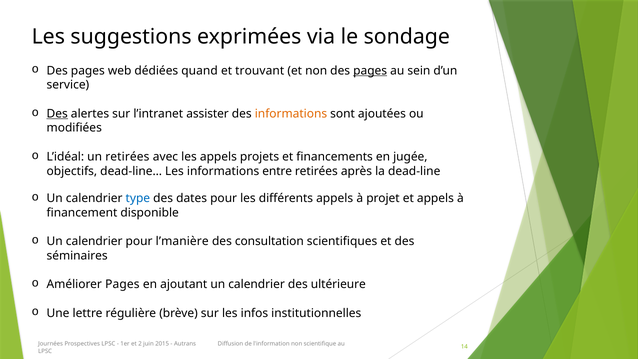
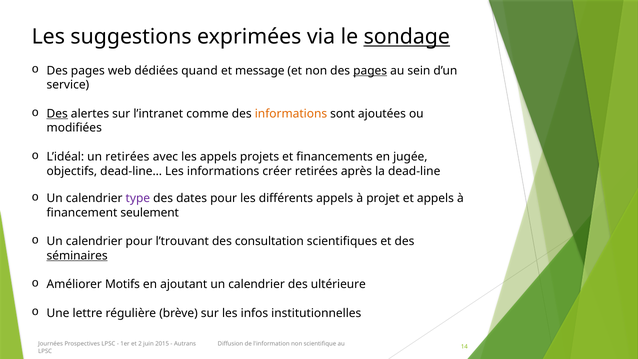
sondage underline: none -> present (407, 37)
trouvant: trouvant -> message (260, 71)
assister: assister -> comme (207, 114)
entre: entre -> créer (277, 171)
type colour: blue -> purple (138, 198)
disponible: disponible -> seulement (150, 213)
l’manière: l’manière -> l’trouvant (182, 241)
séminaires underline: none -> present (77, 256)
Améliorer Pages: Pages -> Motifs (122, 284)
